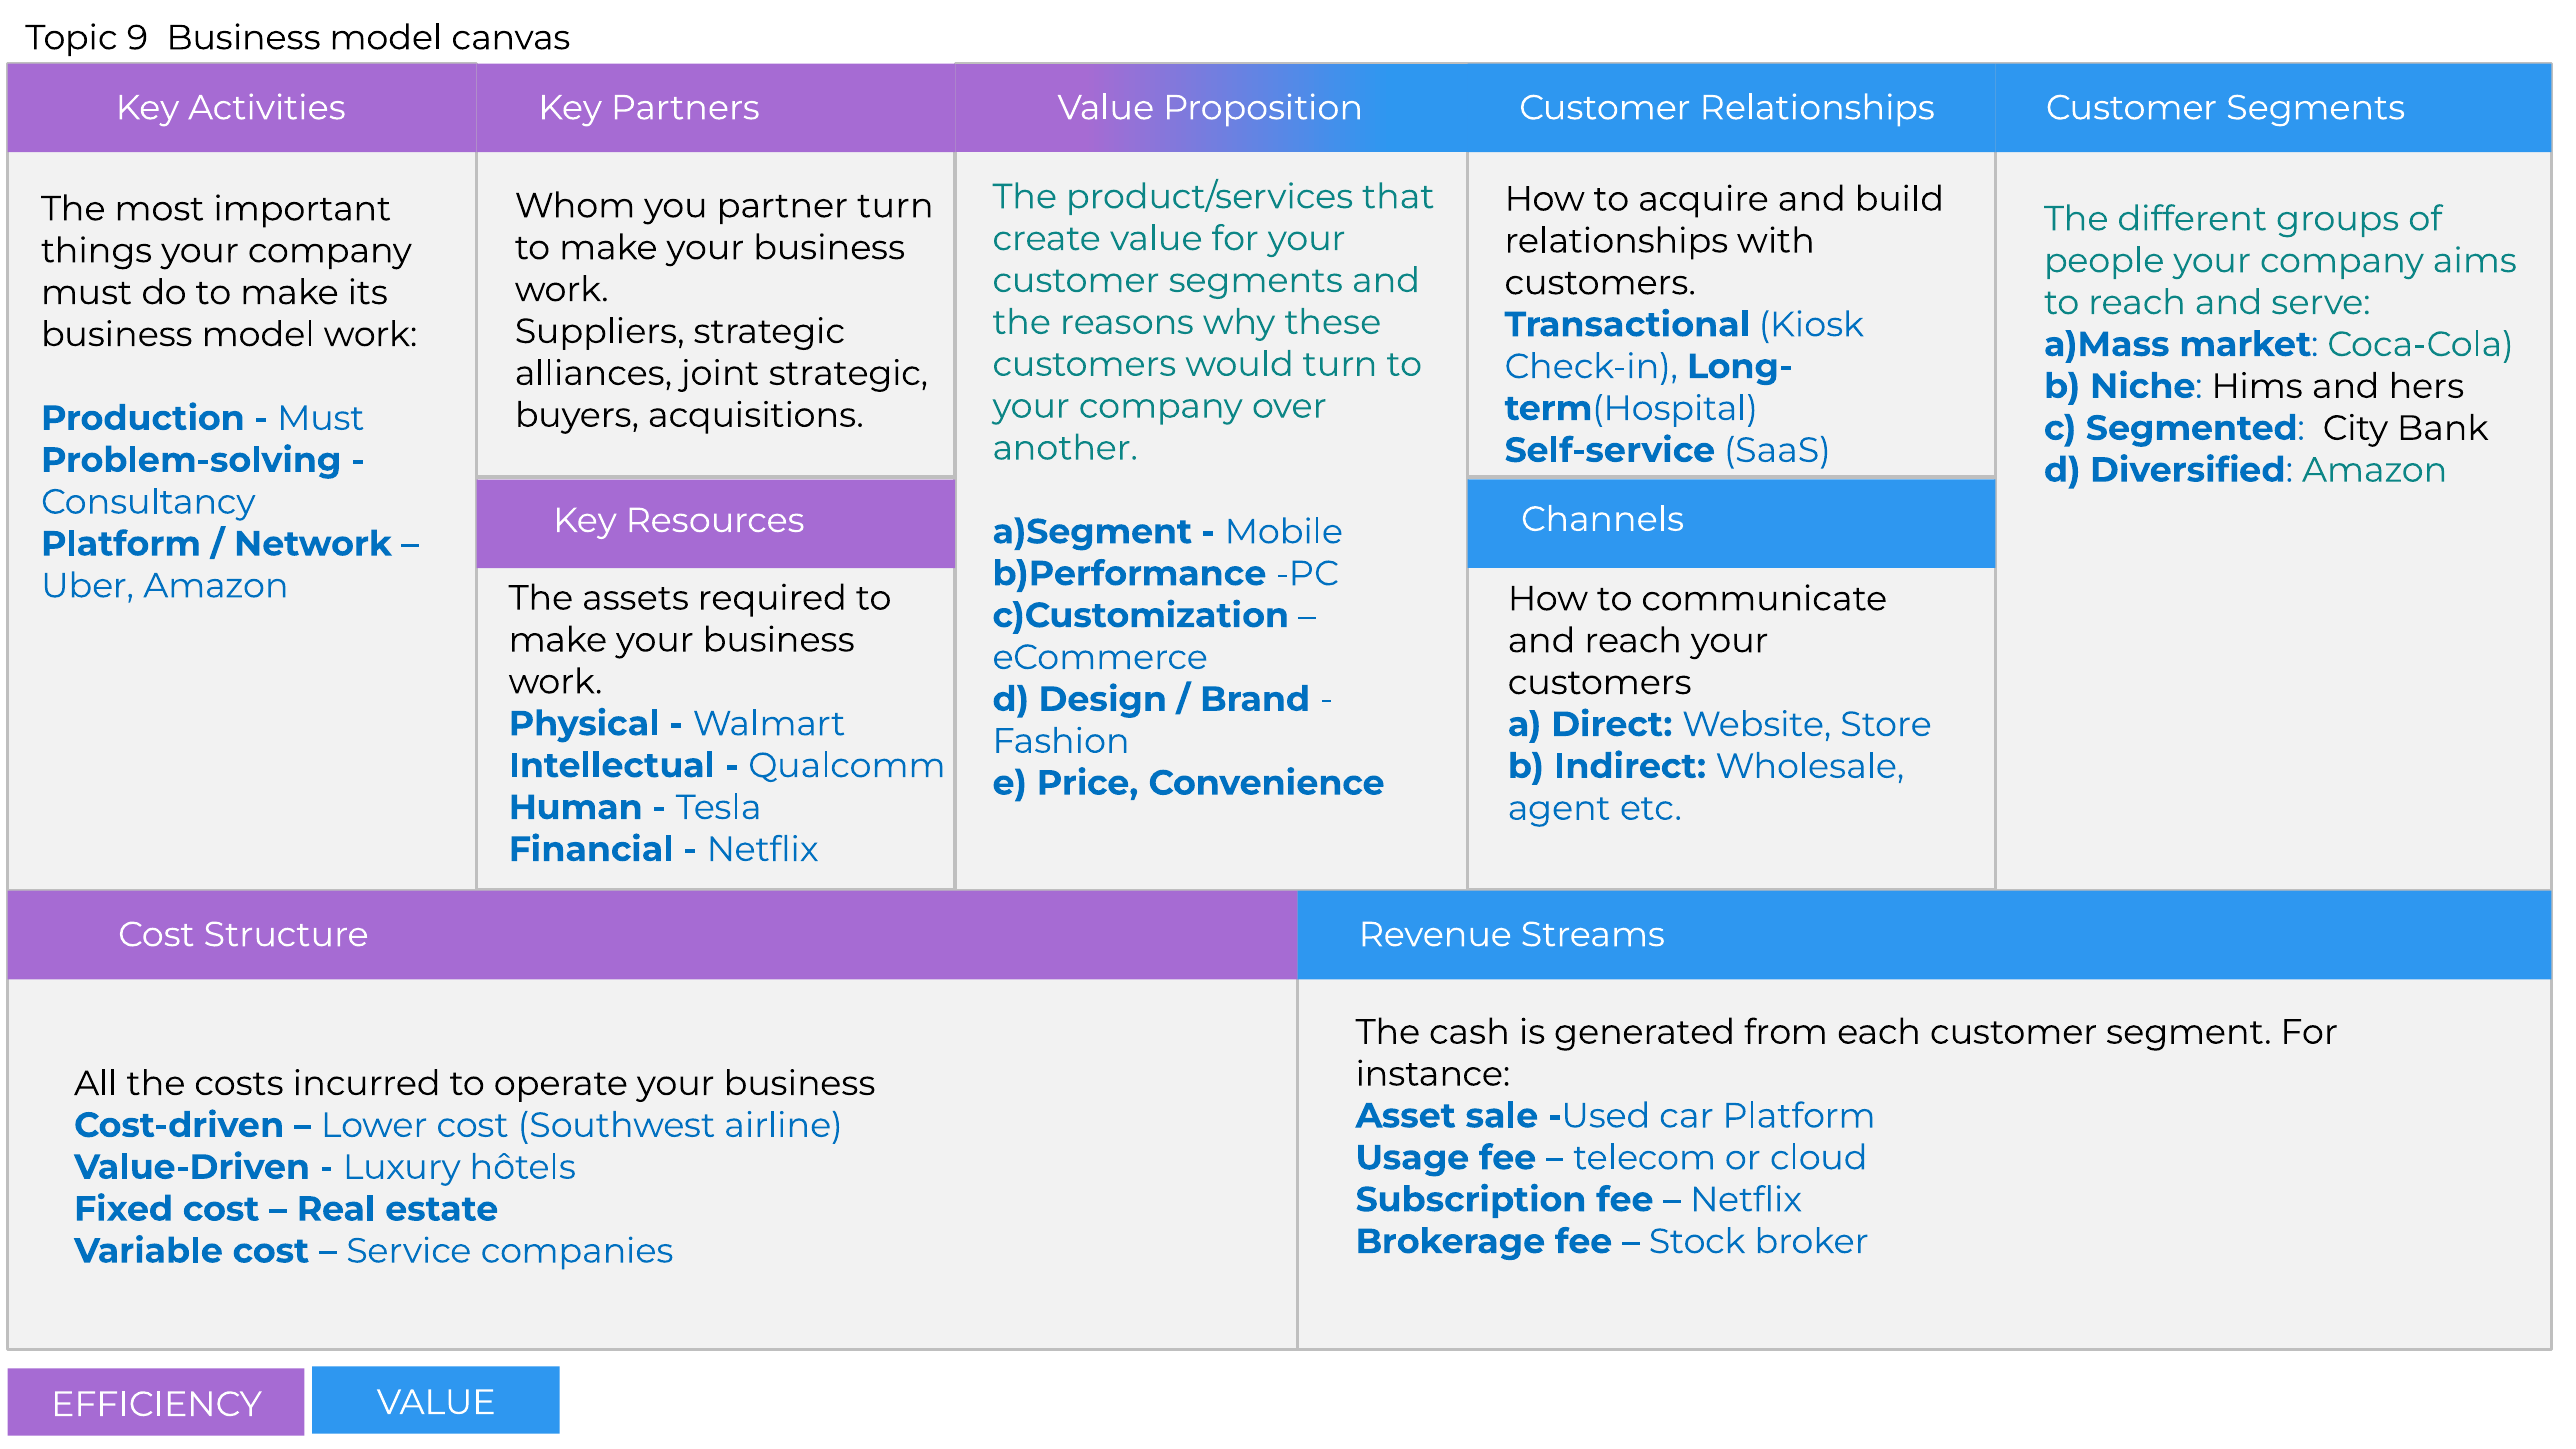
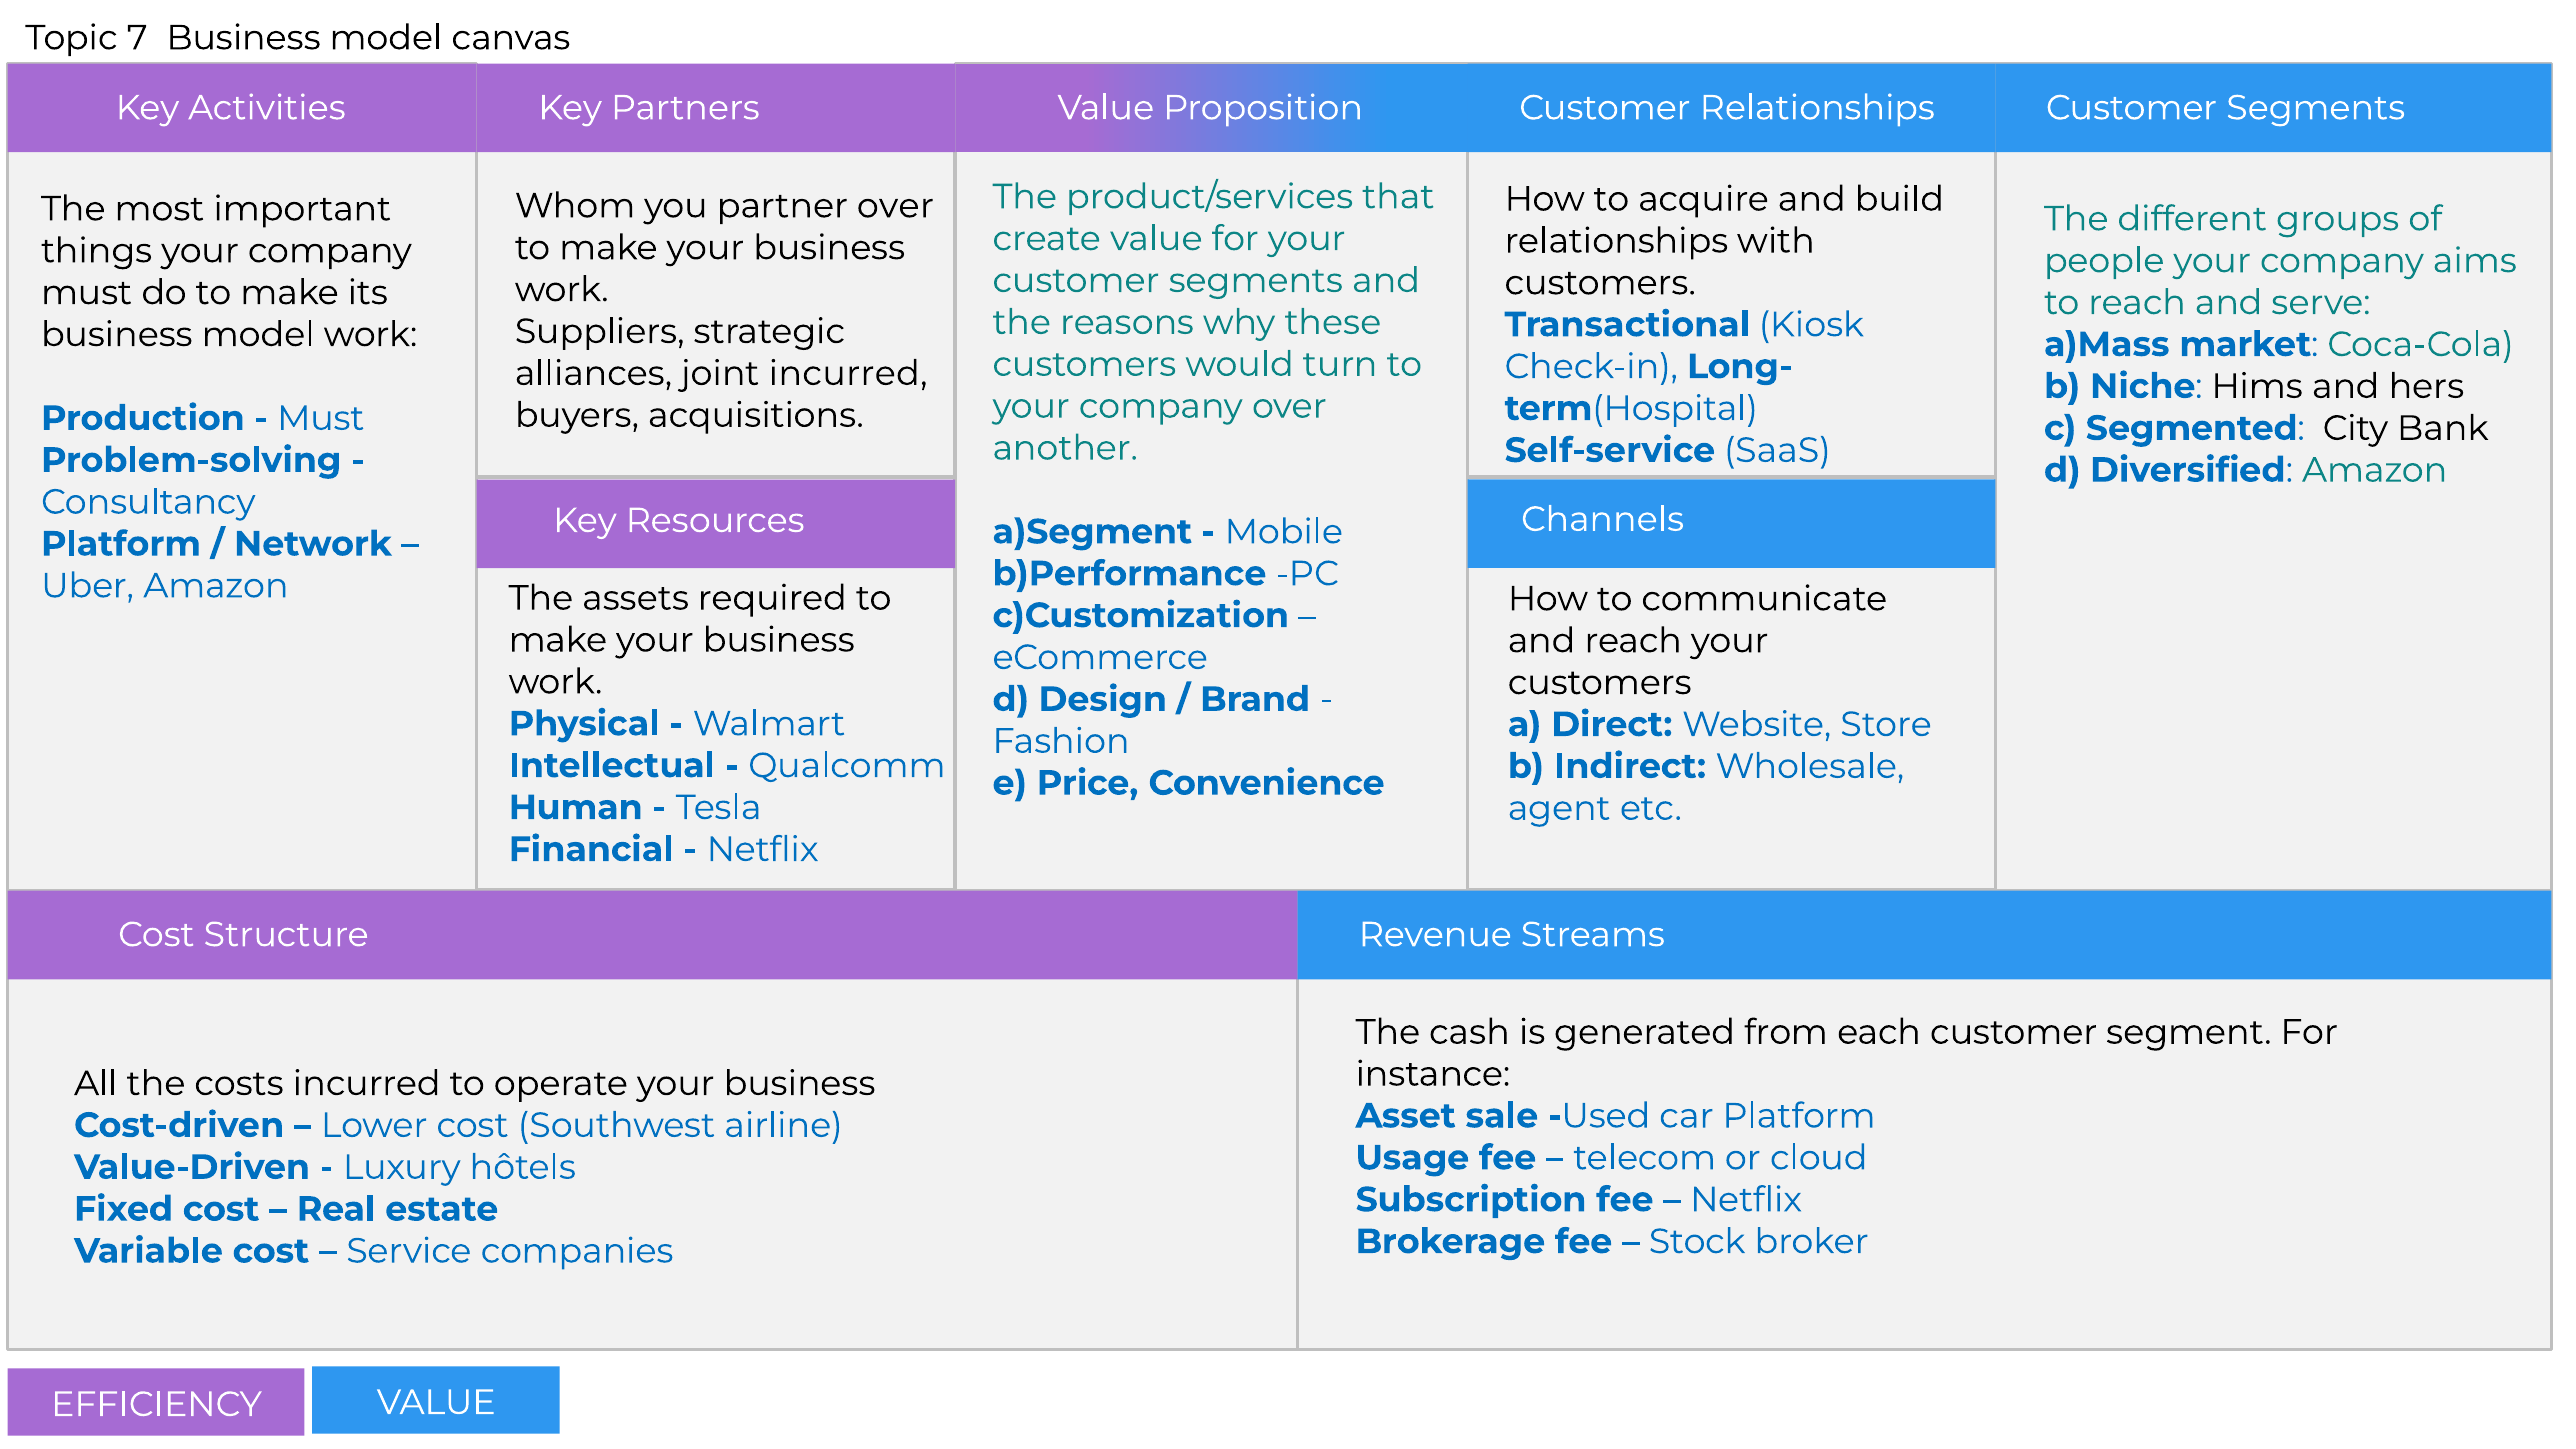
9: 9 -> 7 (137, 38)
partner turn: turn -> over (895, 206)
joint strategic: strategic -> incurred (848, 373)
